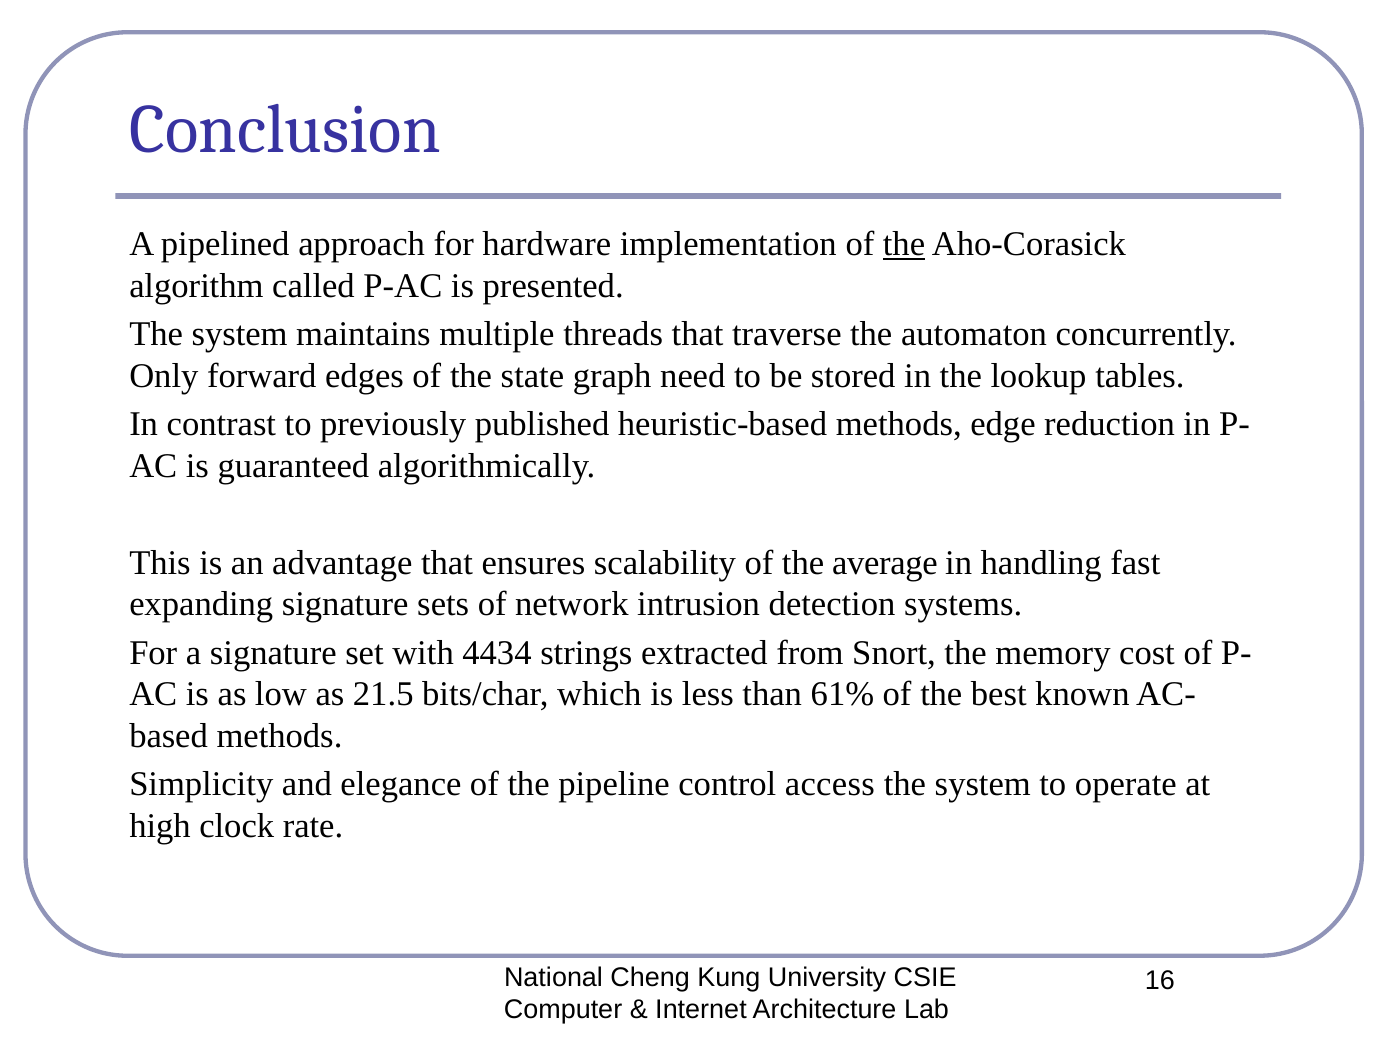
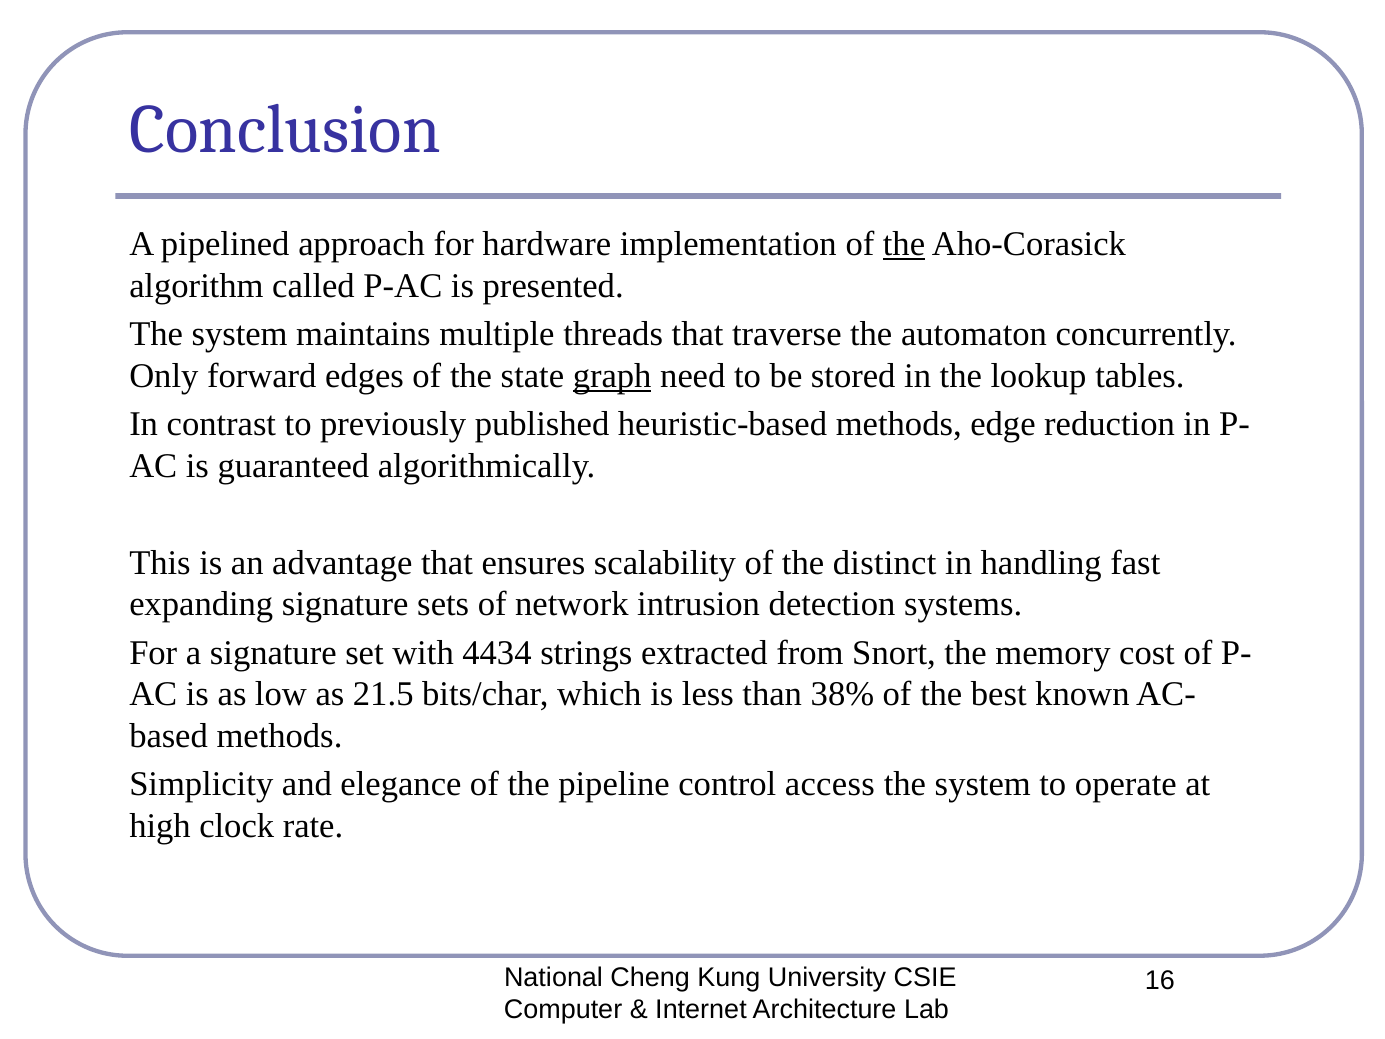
graph underline: none -> present (612, 376)
average: average -> distinct (885, 563)
61%: 61% -> 38% (842, 694)
